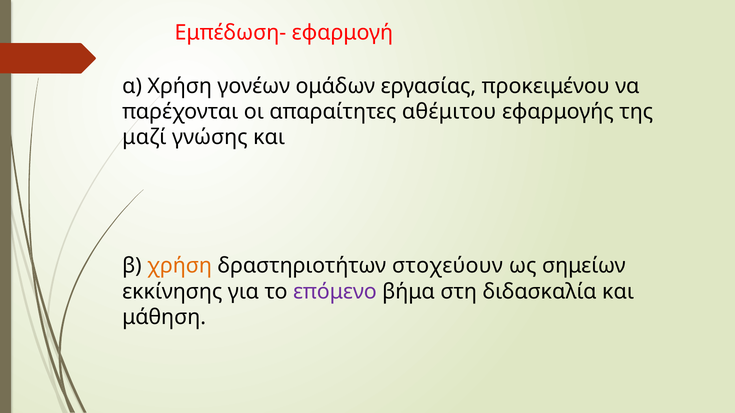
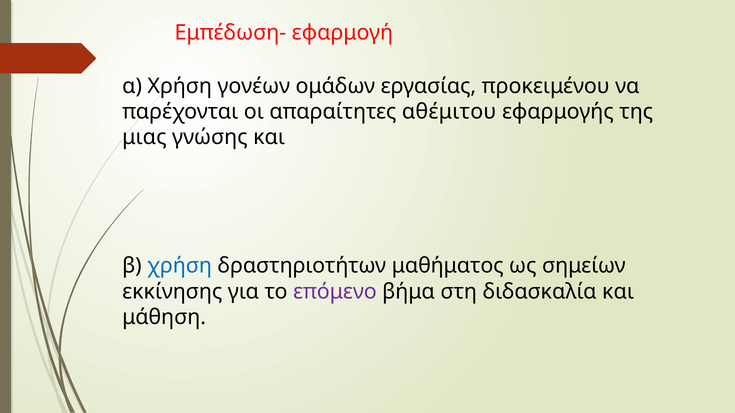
μαζί: μαζί -> μιας (144, 138)
χρήση colour: orange -> blue (180, 266)
στοχεύουν: στοχεύουν -> μαθήματος (448, 266)
